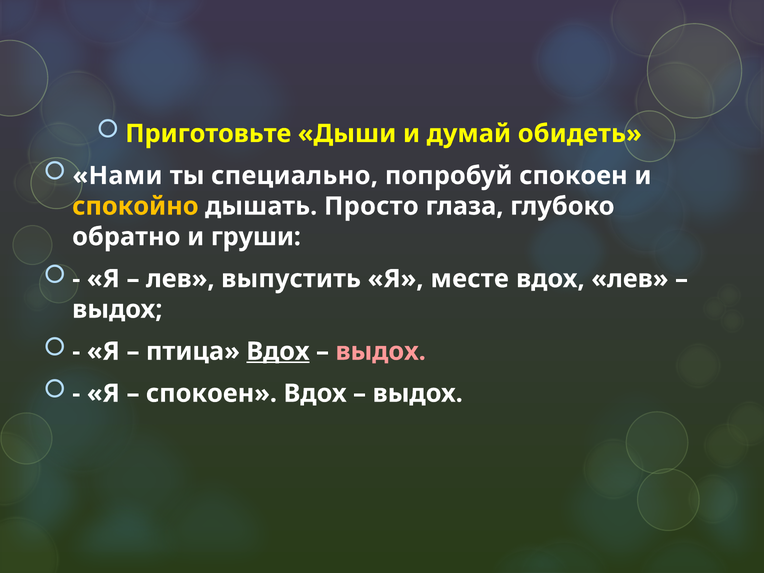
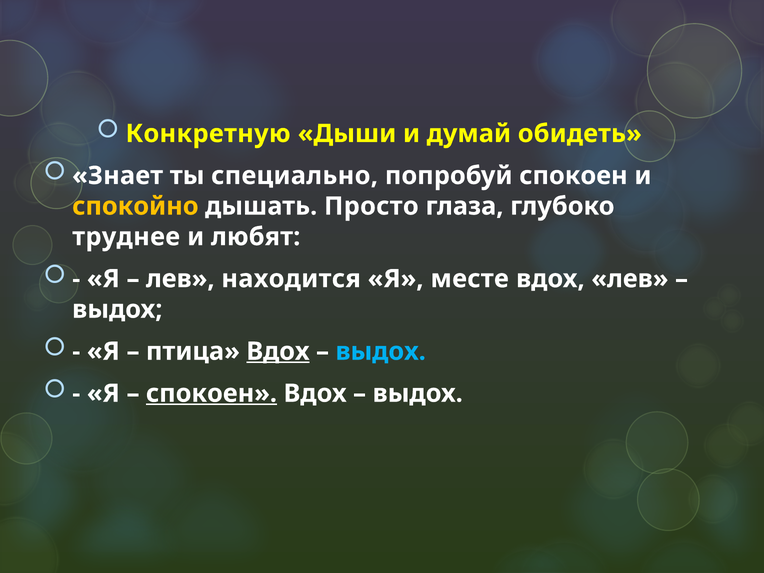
Приготовьте: Приготовьте -> Конкретную (208, 134)
Нами: Нами -> Знает (118, 176)
обратно: обратно -> труднее (126, 237)
груши: груши -> любят (256, 237)
выпустить: выпустить -> находится (291, 279)
выдох colour: pink -> light blue (381, 351)
спокоен underline: none -> present (211, 393)
